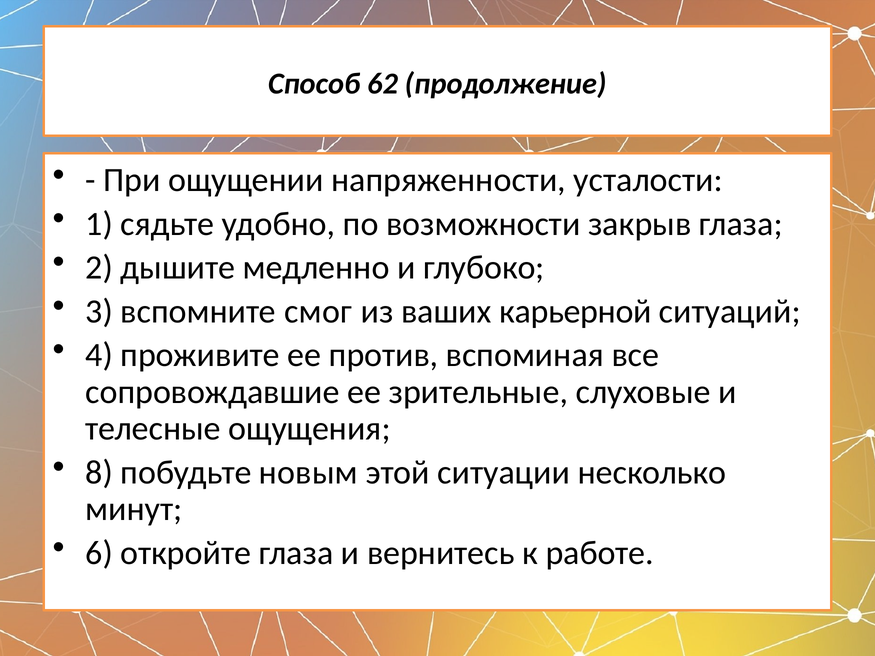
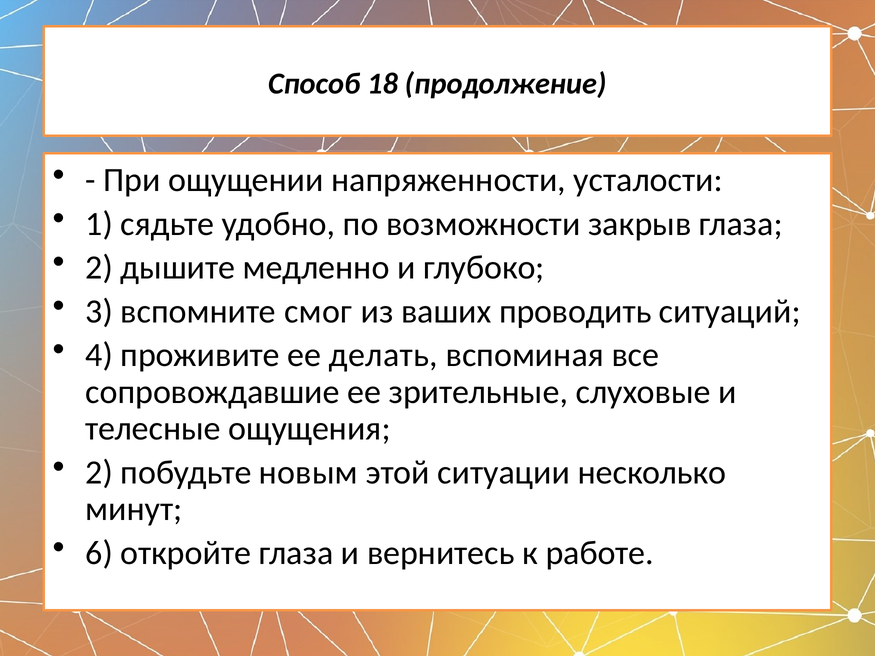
62: 62 -> 18 (383, 84)
карьерной: карьерной -> проводить (575, 312)
против: против -> делать (383, 355)
8: 8 -> 2 (99, 473)
